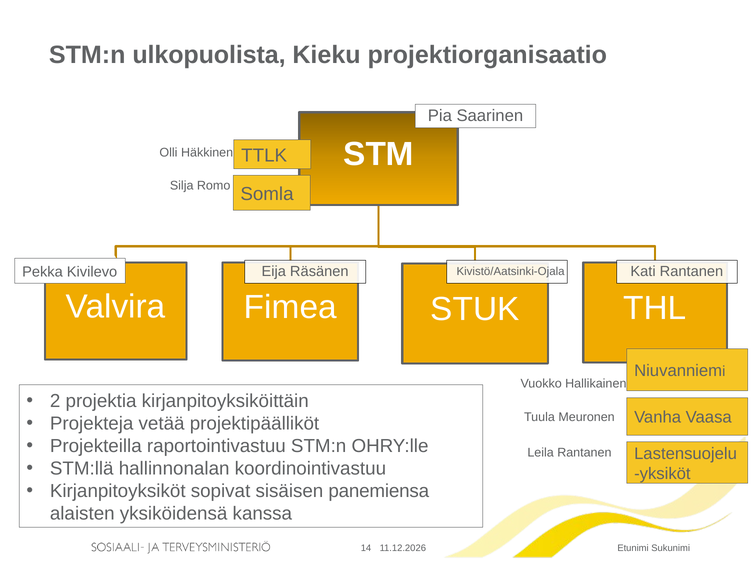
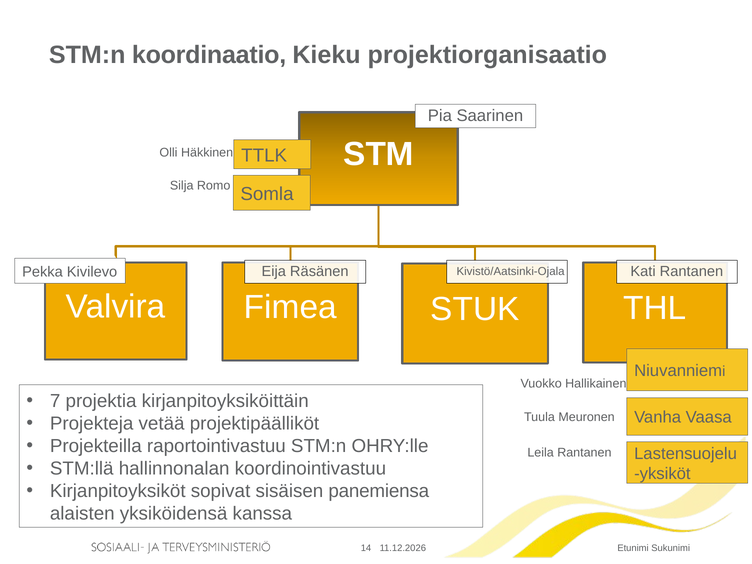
ulkopuolista: ulkopuolista -> koordinaatio (209, 55)
2: 2 -> 7 (55, 401)
